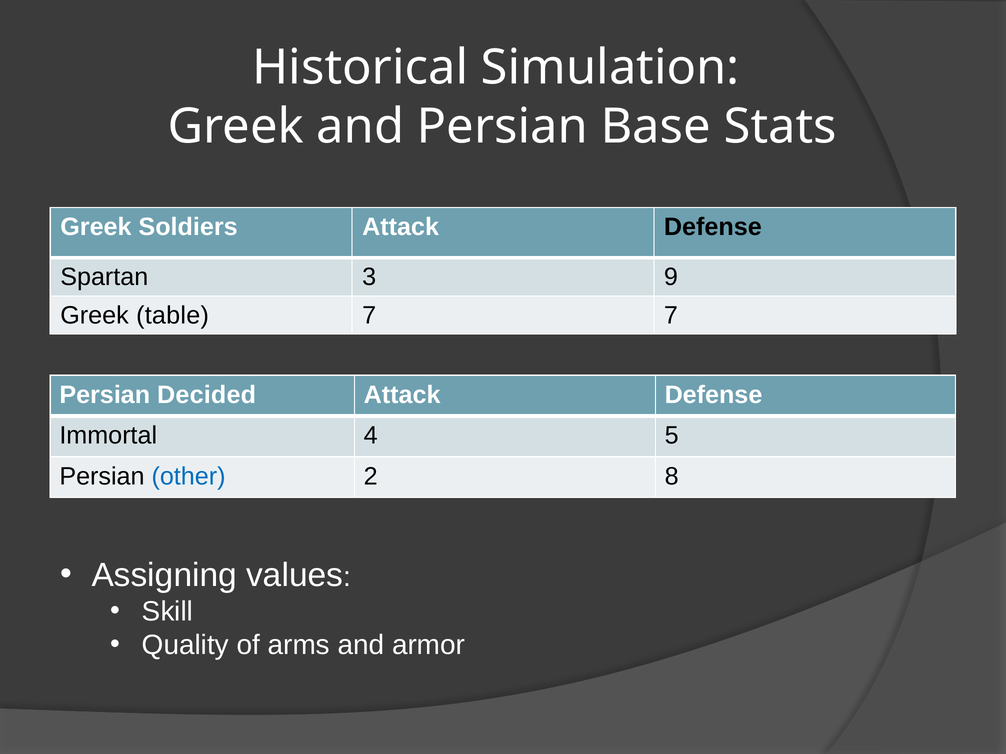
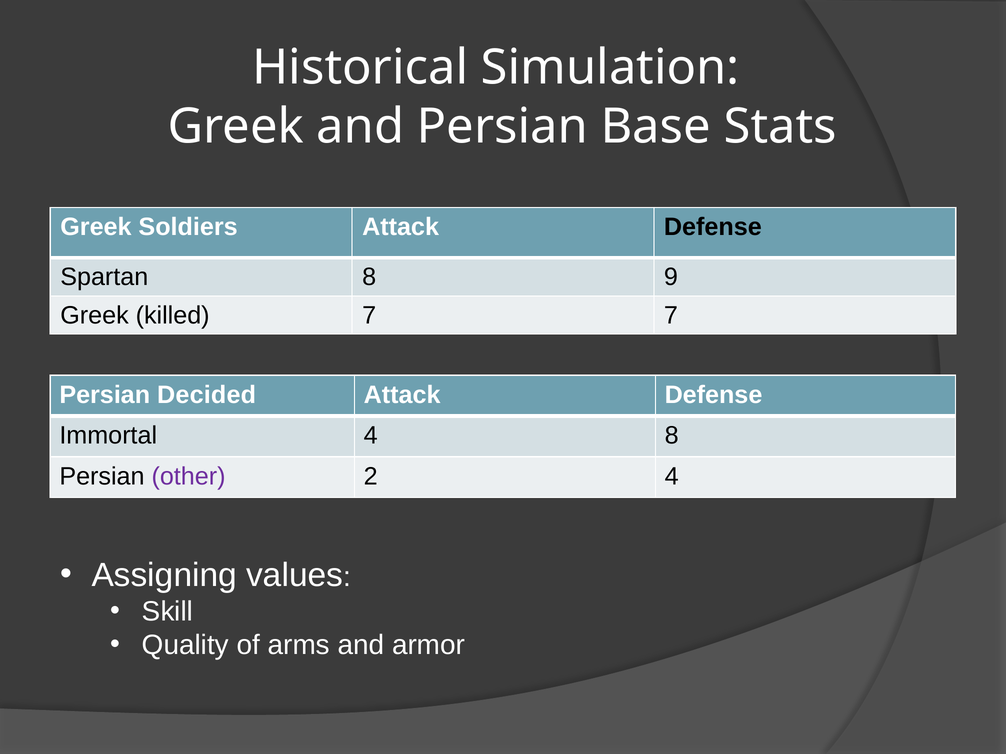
Spartan 3: 3 -> 8 (369, 277)
table: table -> killed (173, 316)
4 5: 5 -> 8 (672, 436)
other colour: blue -> purple (189, 477)
2 8: 8 -> 4 (672, 477)
